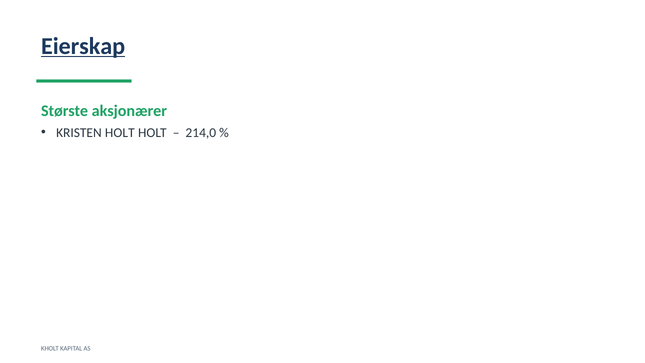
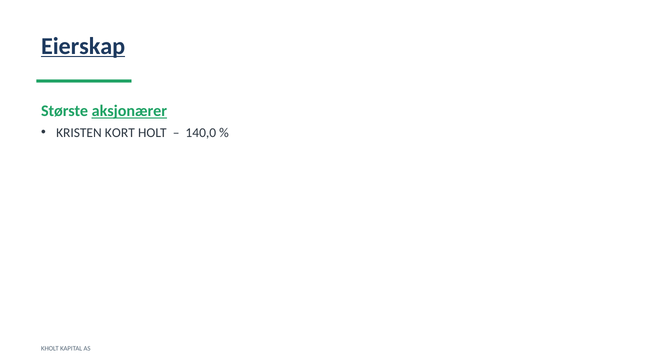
aksjonærer underline: none -> present (129, 111)
KRISTEN HOLT: HOLT -> KORT (120, 133)
214,0: 214,0 -> 140,0 (201, 133)
